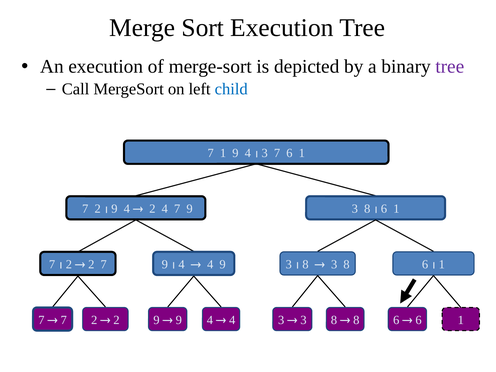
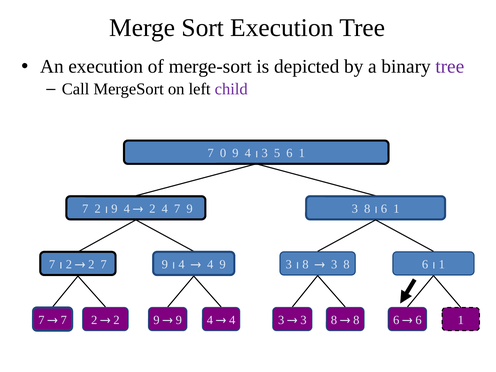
child colour: blue -> purple (231, 89)
7 1: 1 -> 0 (223, 153)
3 7: 7 -> 5 (277, 153)
